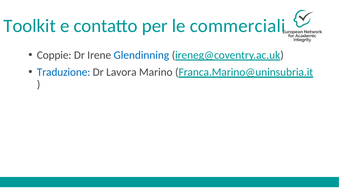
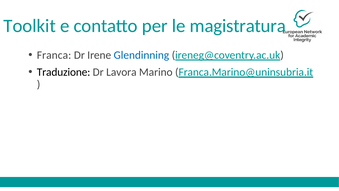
commerciali: commerciali -> magistratura (238, 26)
Coppie: Coppie -> Franca (54, 55)
Traduzione colour: blue -> black (64, 72)
